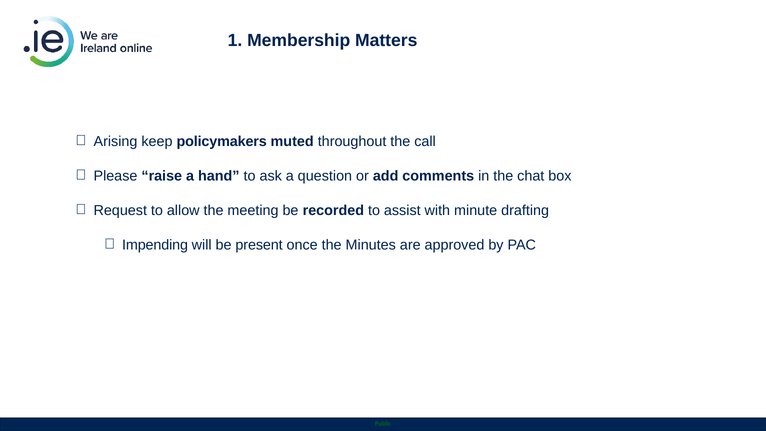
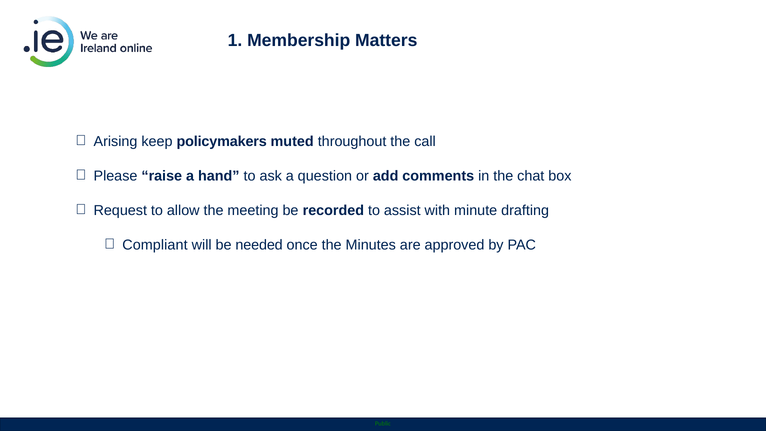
Impending: Impending -> Compliant (155, 245)
present: present -> needed (259, 245)
